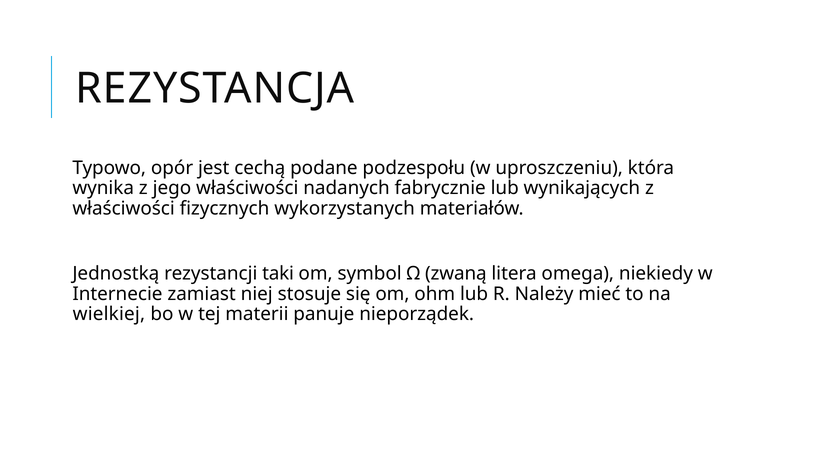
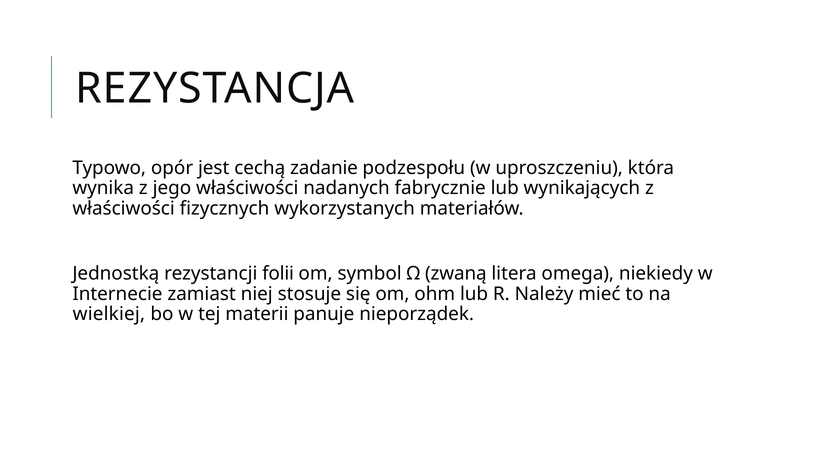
podane: podane -> zadanie (324, 168)
taki: taki -> folii (278, 273)
